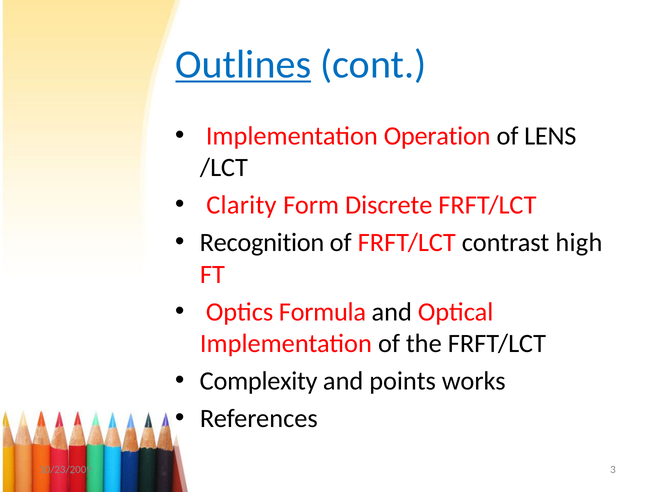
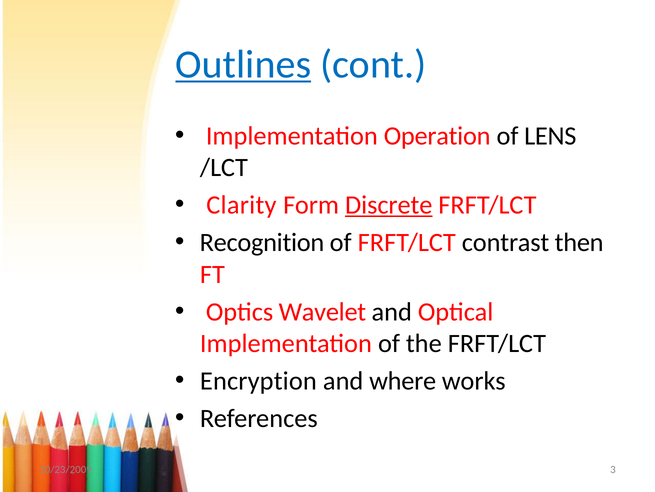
Discrete underline: none -> present (389, 205)
high: high -> then (579, 242)
Formula: Formula -> Wavelet (322, 311)
Complexity: Complexity -> Encryption (258, 381)
points: points -> where (403, 381)
